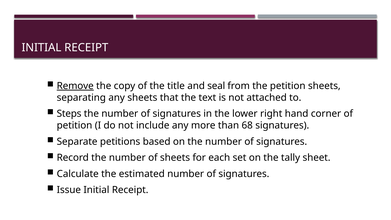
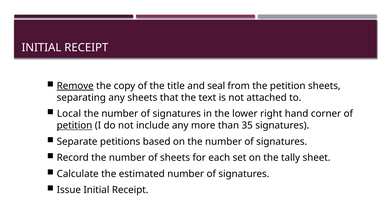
Steps: Steps -> Local (69, 114)
petition underline: none -> present (75, 125)
68: 68 -> 35 (247, 125)
